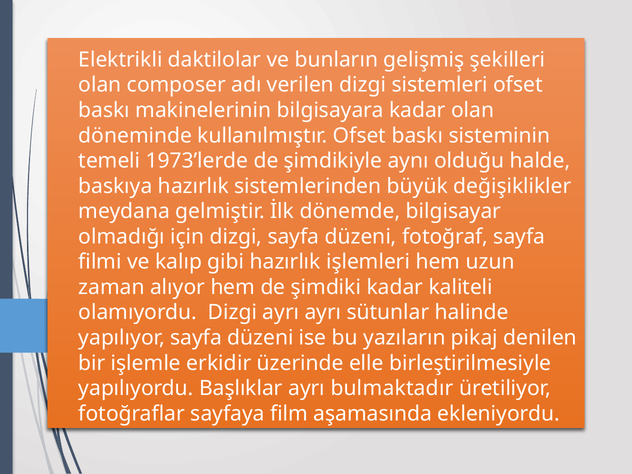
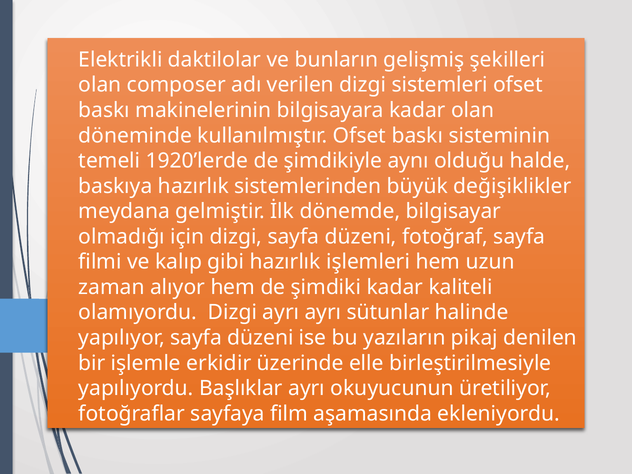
1973’lerde: 1973’lerde -> 1920’lerde (197, 161)
bulmaktadır: bulmaktadır -> okuyucunun (392, 388)
